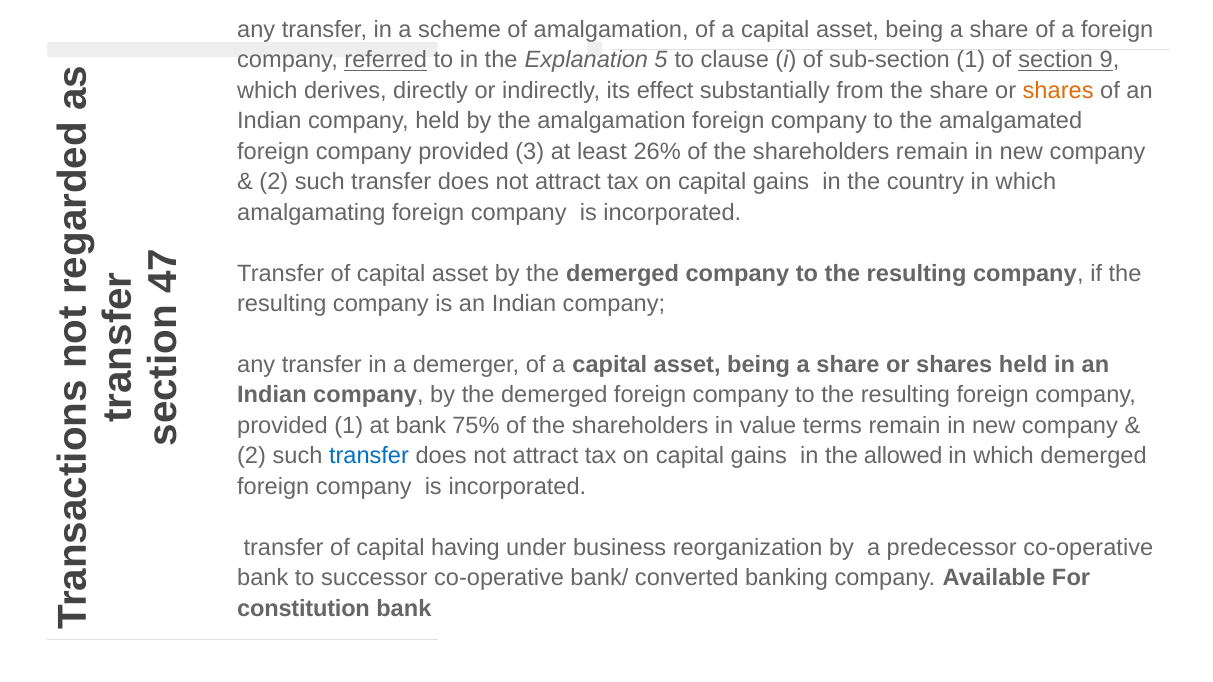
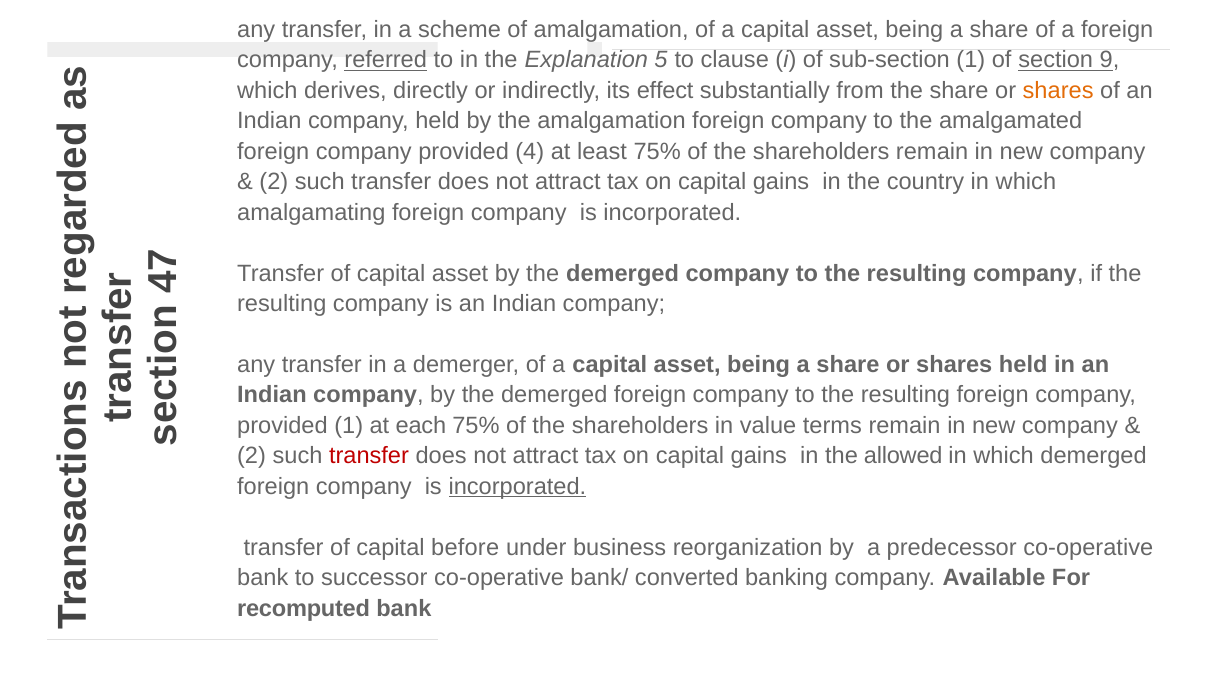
provided 3: 3 -> 4 (530, 152)
least 26%: 26% -> 75% (657, 152)
at bank: bank -> each (421, 426)
transfer colour: blue -> red (369, 456)
incorporated underline: none -> present (517, 487)
having: having -> before (465, 548)
constitution: constitution -> recomputed (304, 609)
